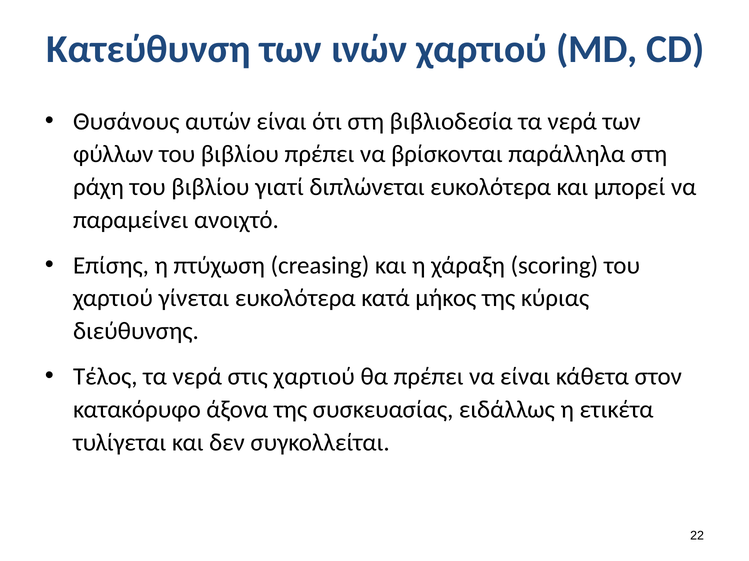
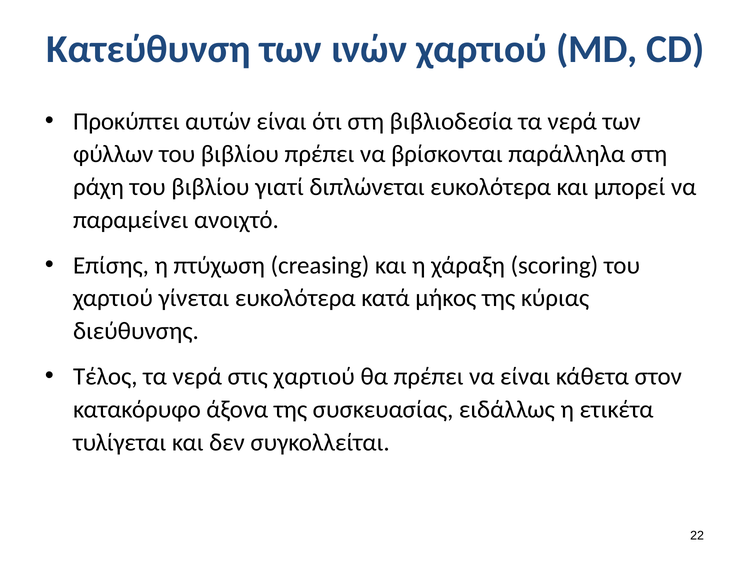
Θυσάνους: Θυσάνους -> Προκύπτει (126, 121)
